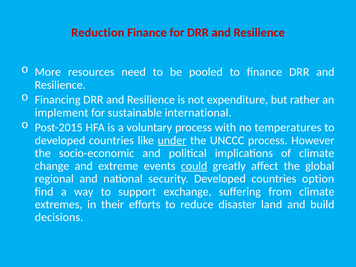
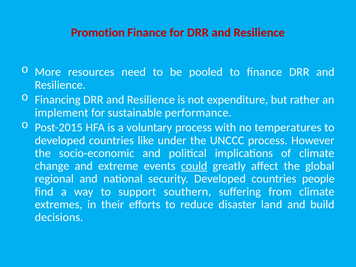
Reduction: Reduction -> Promotion (98, 33)
international: international -> performance (198, 113)
under underline: present -> none (172, 140)
option: option -> people (318, 179)
exchange: exchange -> southern (187, 192)
